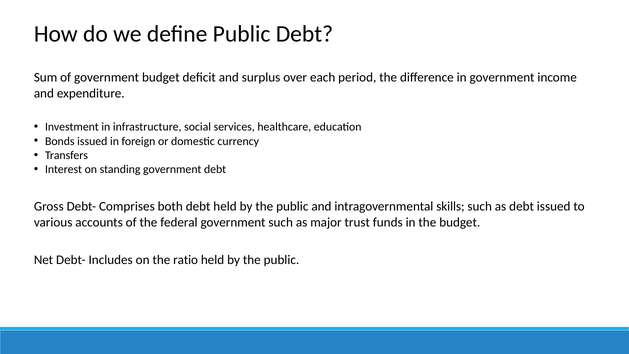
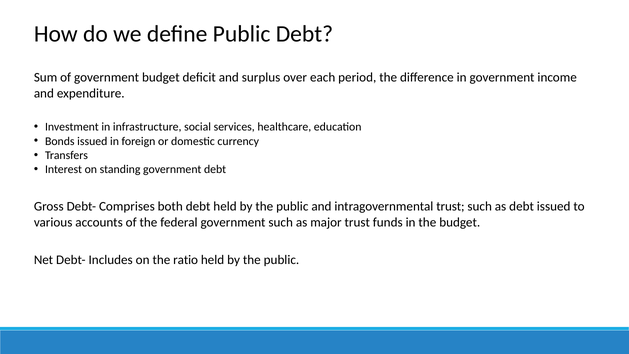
intragovernmental skills: skills -> trust (450, 206)
